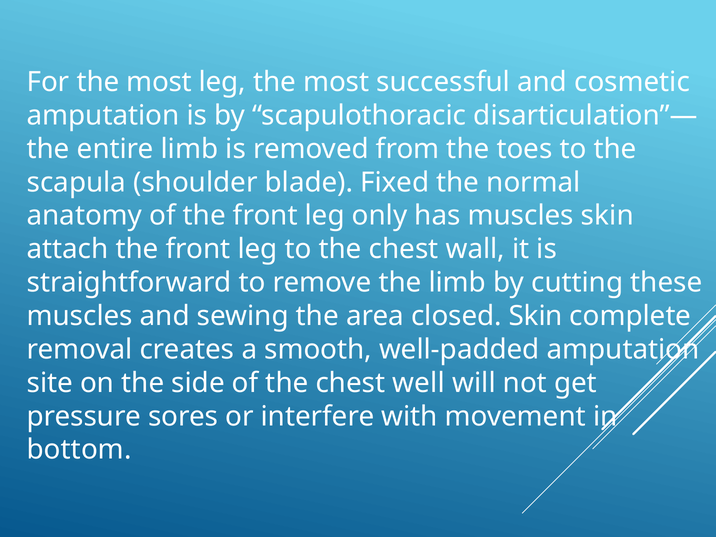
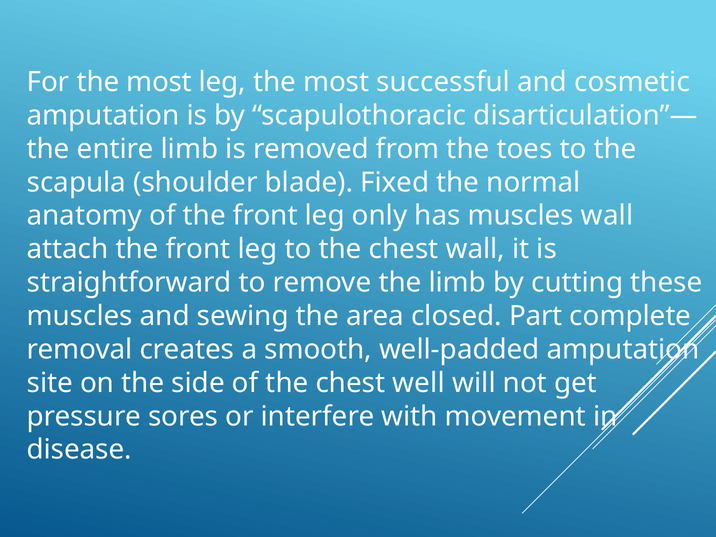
muscles skin: skin -> wall (607, 216)
closed Skin: Skin -> Part (536, 316)
bottom: bottom -> disease (79, 450)
